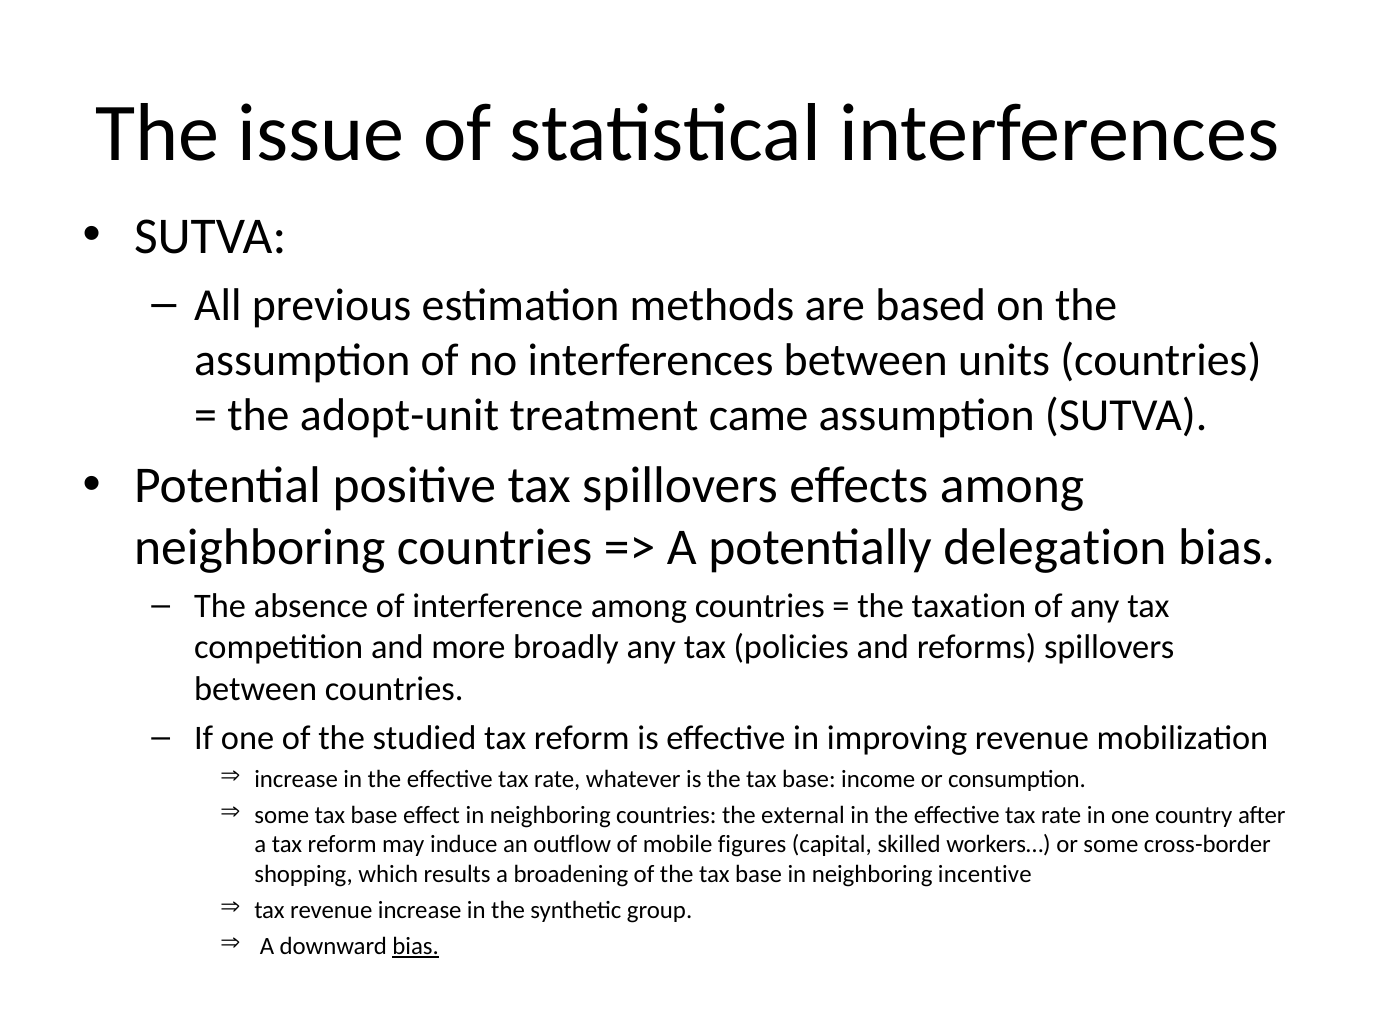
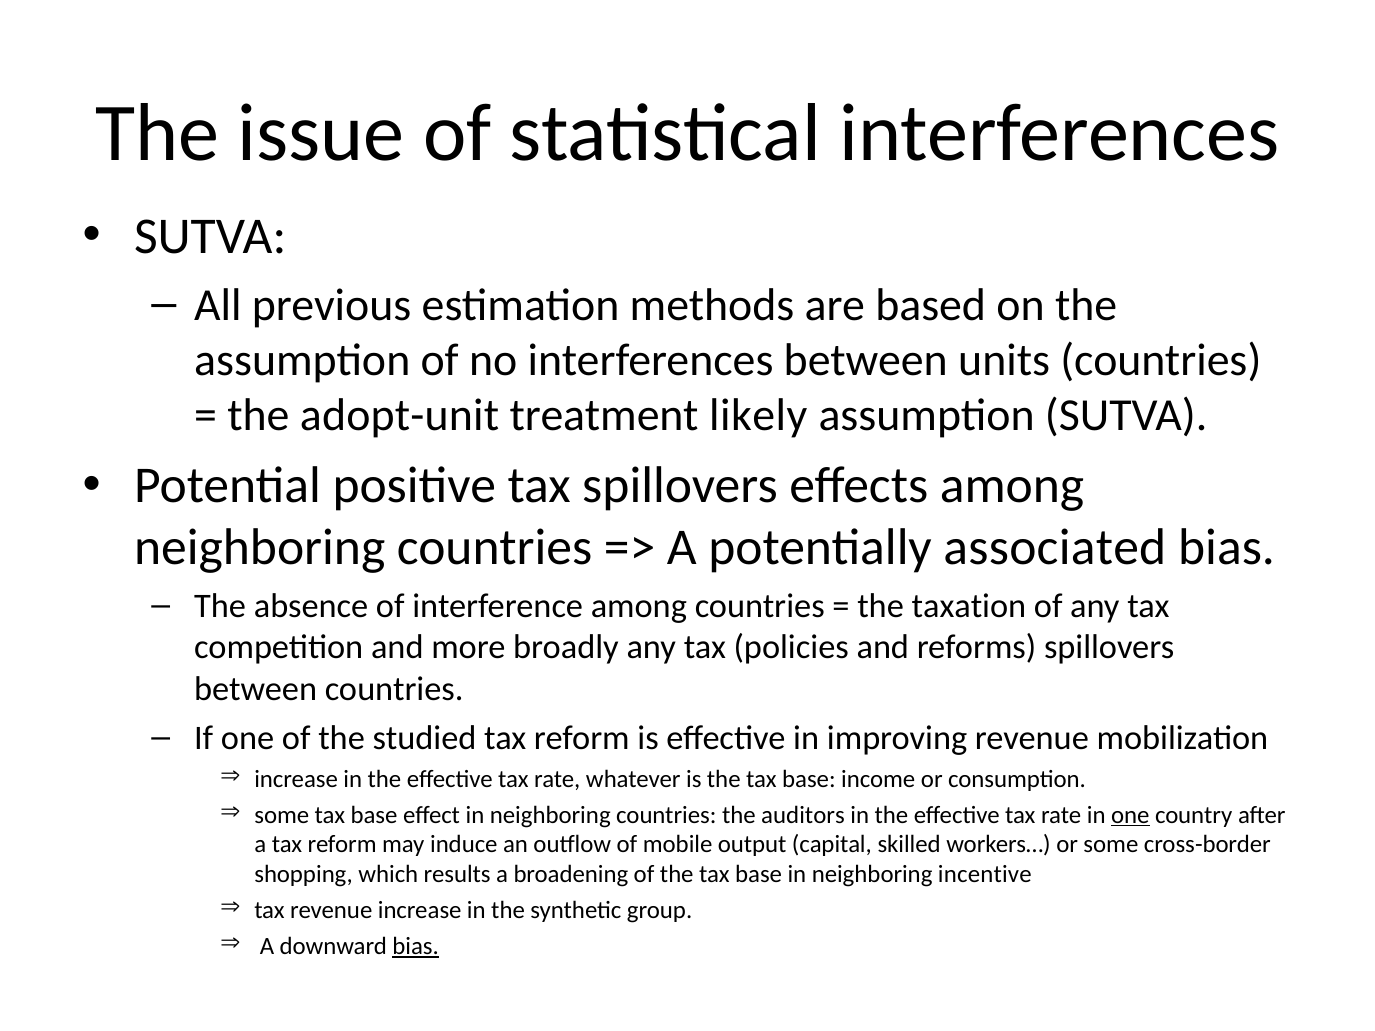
came: came -> likely (758, 415)
delegation: delegation -> associated (1055, 548)
external: external -> auditors (803, 815)
one underline: none -> present (1130, 815)
figures: figures -> output (752, 845)
